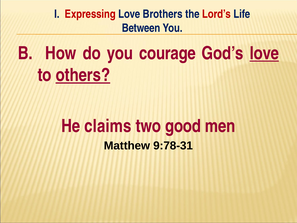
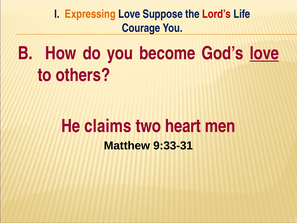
Expressing colour: red -> orange (90, 14)
Brothers: Brothers -> Suppose (163, 14)
Between: Between -> Courage (141, 28)
courage: courage -> become (167, 53)
others underline: present -> none (83, 75)
good: good -> heart (183, 126)
9:78-31: 9:78-31 -> 9:33-31 (173, 146)
